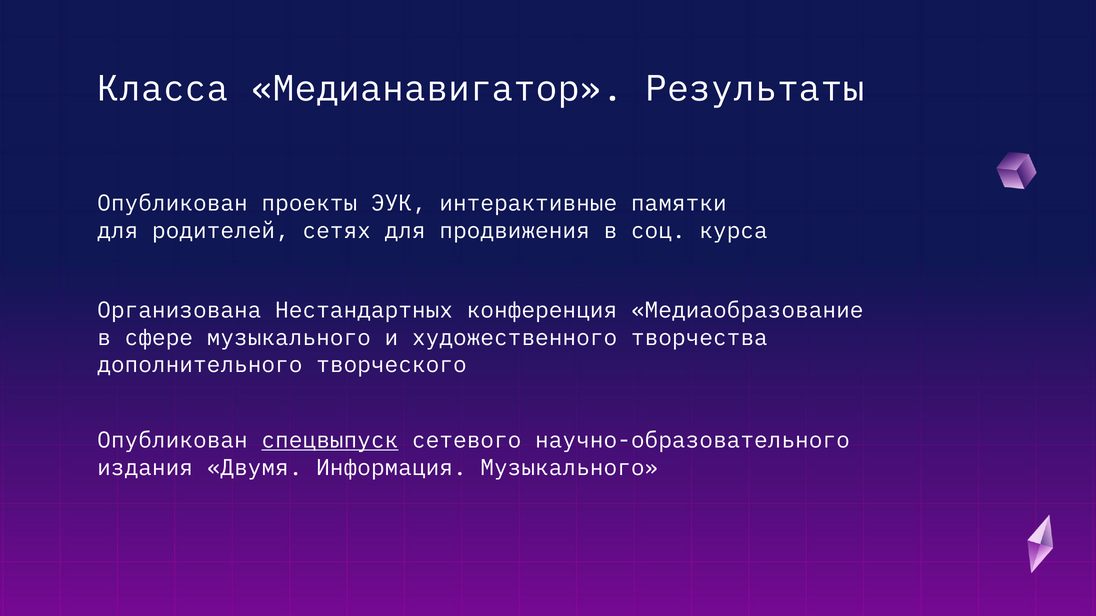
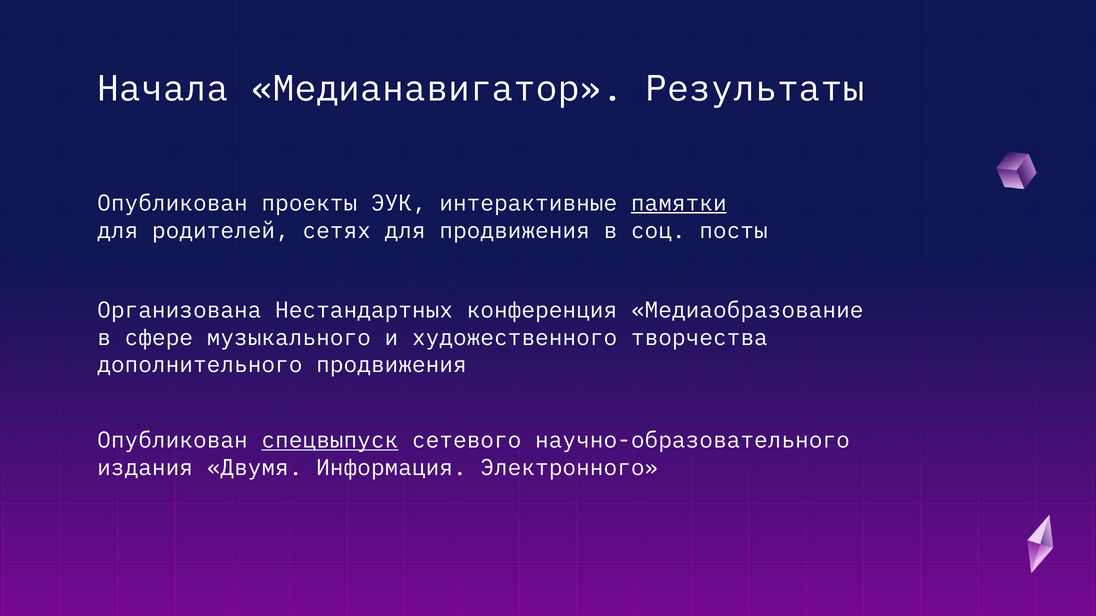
Класса: Класса -> Начала (163, 89)
памятки underline: none -> present (679, 203)
курса: курса -> посты (734, 231)
дополнительного творческого: творческого -> продвижения (391, 365)
Информация Музыкального: Музыкального -> Электронного (569, 468)
